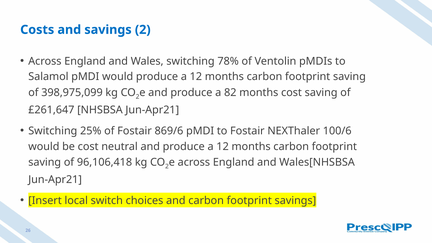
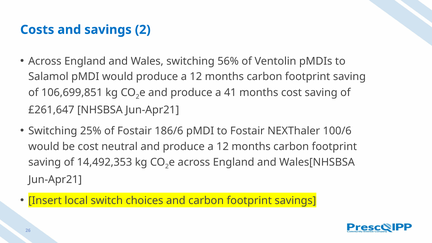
78%: 78% -> 56% (228, 61)
398,975,099: 398,975,099 -> 106,699,851 (72, 93)
82: 82 -> 41 (230, 93)
869/6: 869/6 -> 186/6 (169, 131)
96,106,418: 96,106,418 -> 14,492,353 (105, 162)
